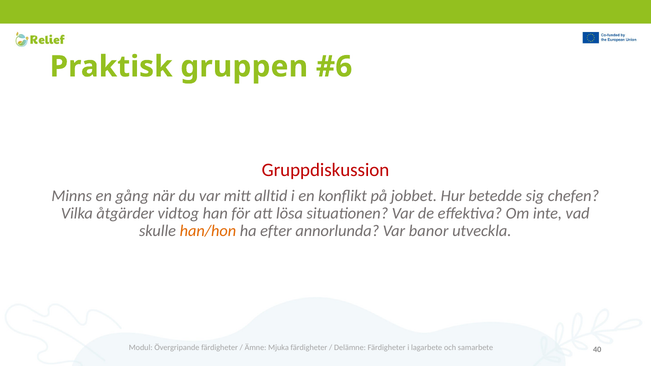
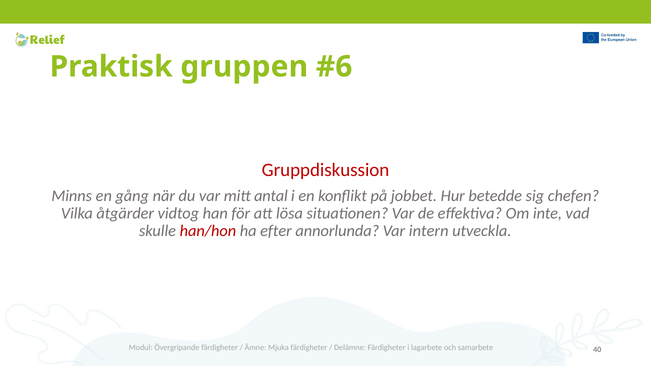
alltid: alltid -> antal (271, 196)
han/hon colour: orange -> red (208, 231)
banor: banor -> intern (429, 231)
